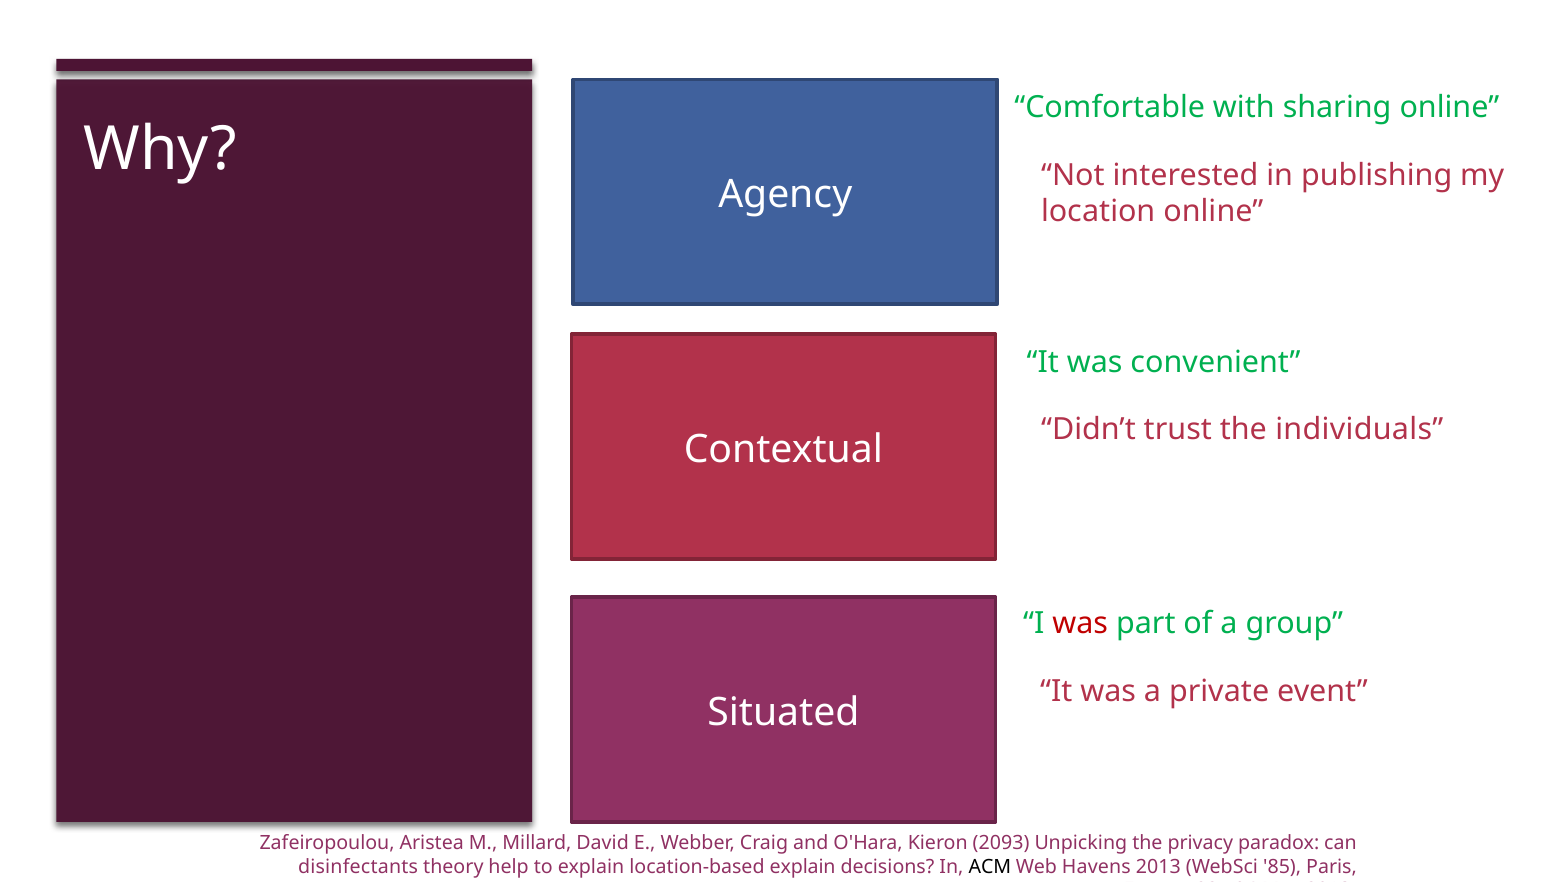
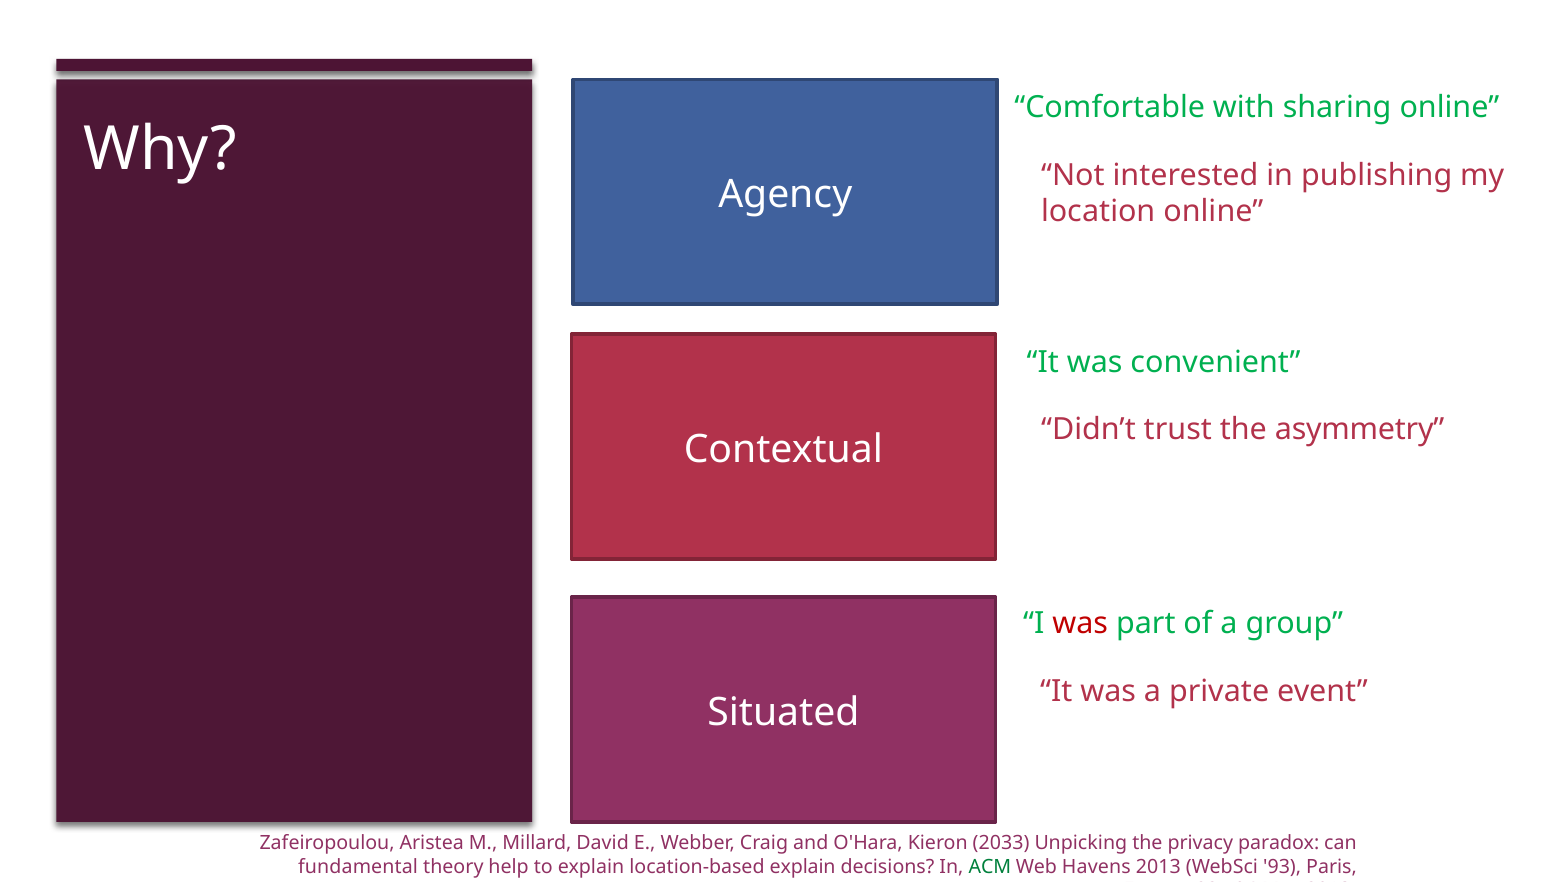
individuals: individuals -> asymmetry (1360, 430)
2093: 2093 -> 2033 (1001, 842)
disinfectants: disinfectants -> fundamental (358, 866)
ACM colour: black -> green (990, 866)
85: 85 -> 93 (1282, 866)
